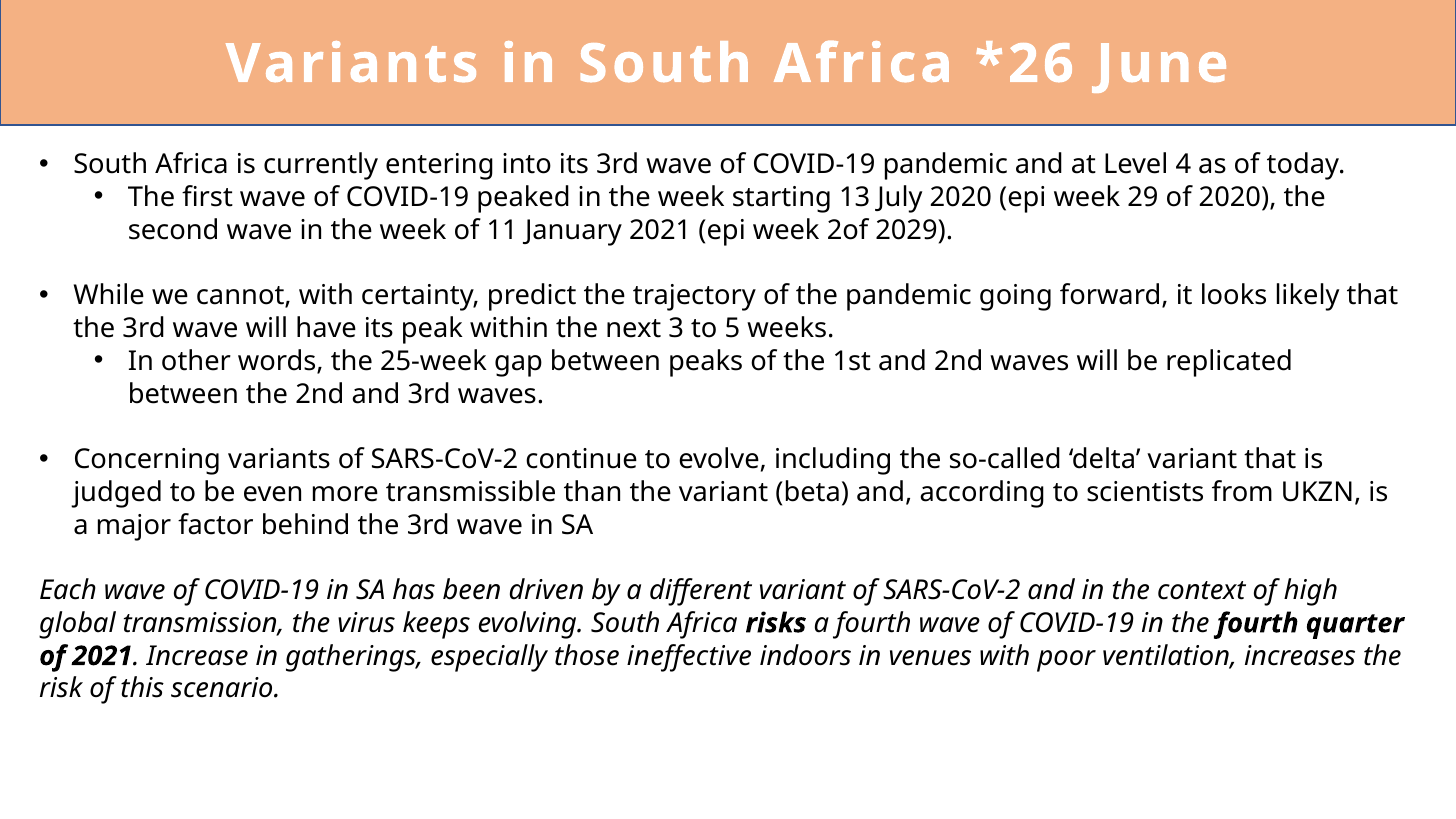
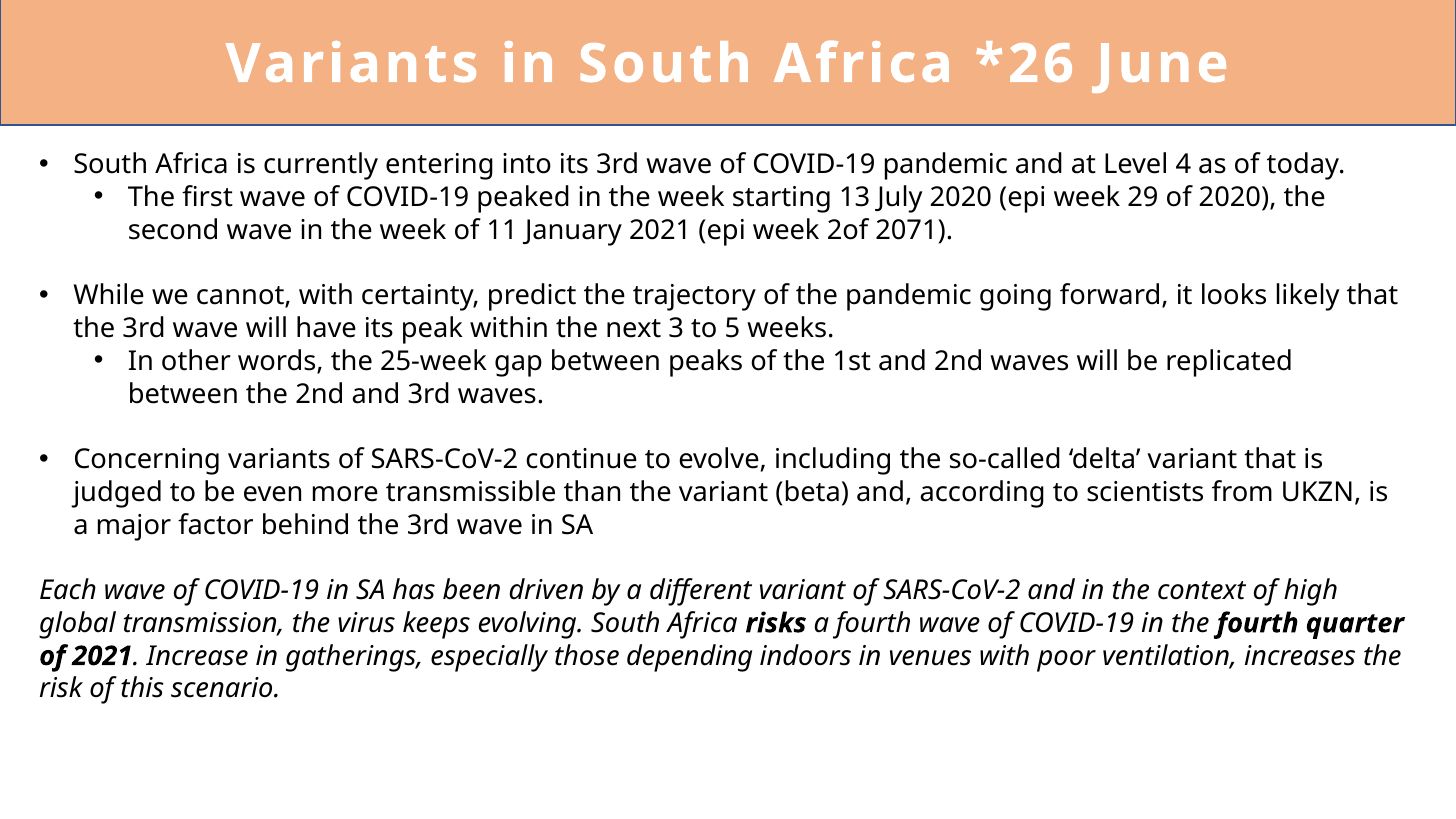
2029: 2029 -> 2071 (914, 230)
ineffective: ineffective -> depending (690, 656)
